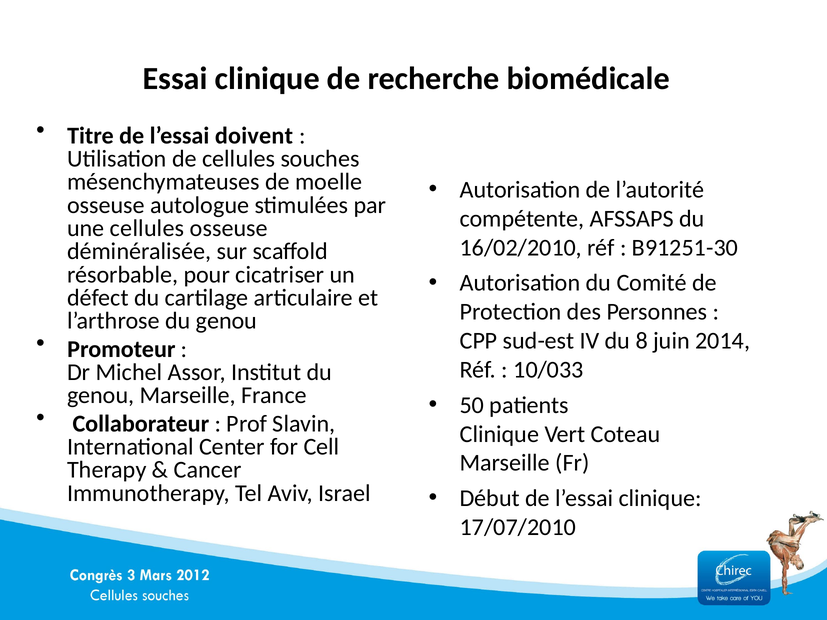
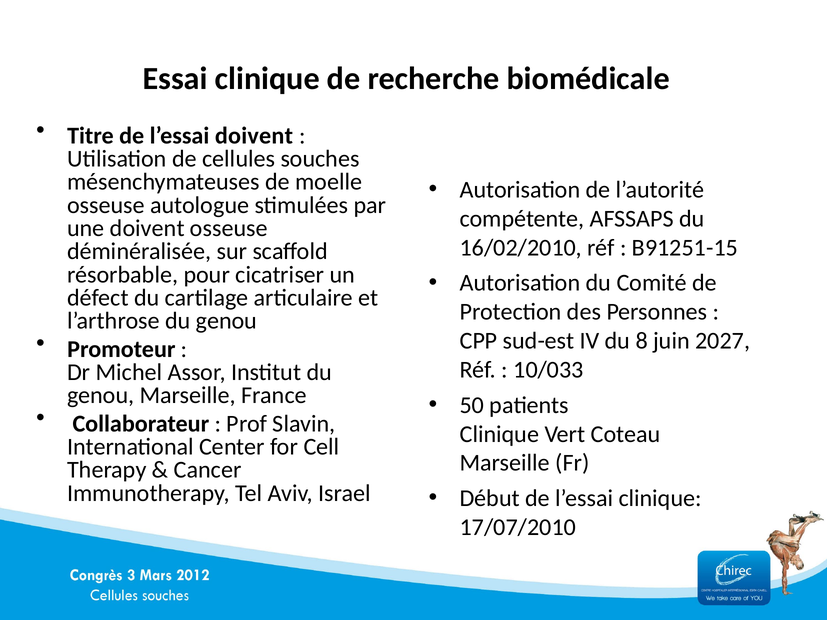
une cellules: cellules -> doivent (147, 228)
B91251-30: B91251-30 -> B91251-15 (685, 248)
2014: 2014 -> 2027 (723, 341)
